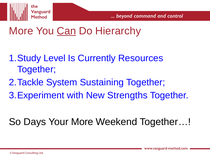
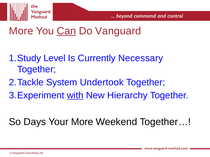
Hierarchy: Hierarchy -> Vanguard (118, 31)
Resources: Resources -> Necessary (141, 58)
Sustaining: Sustaining -> Undertook (102, 83)
with underline: none -> present (75, 96)
Strengths: Strengths -> Hierarchy (127, 96)
